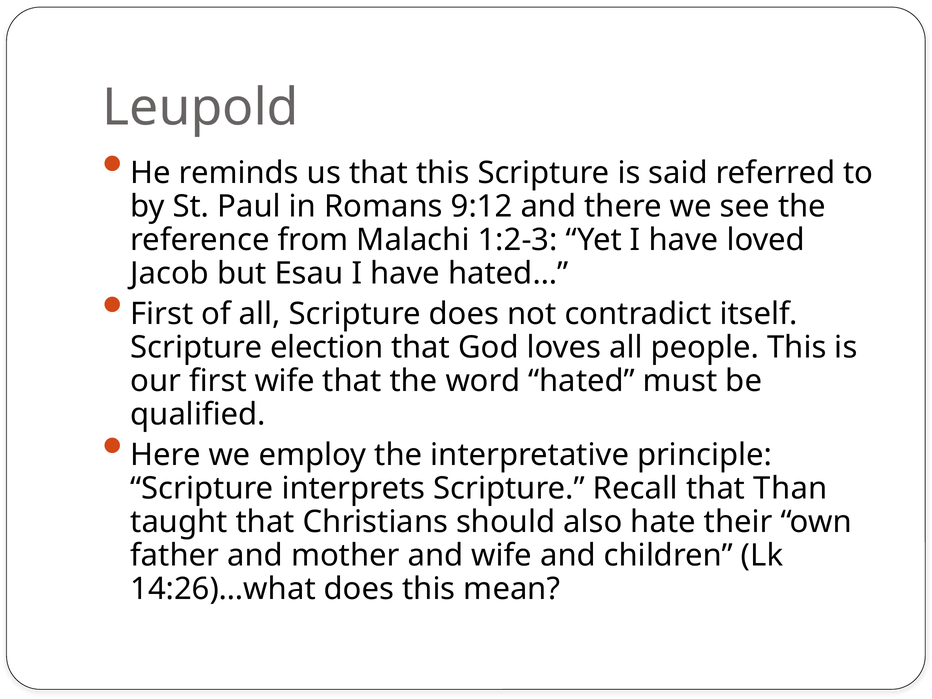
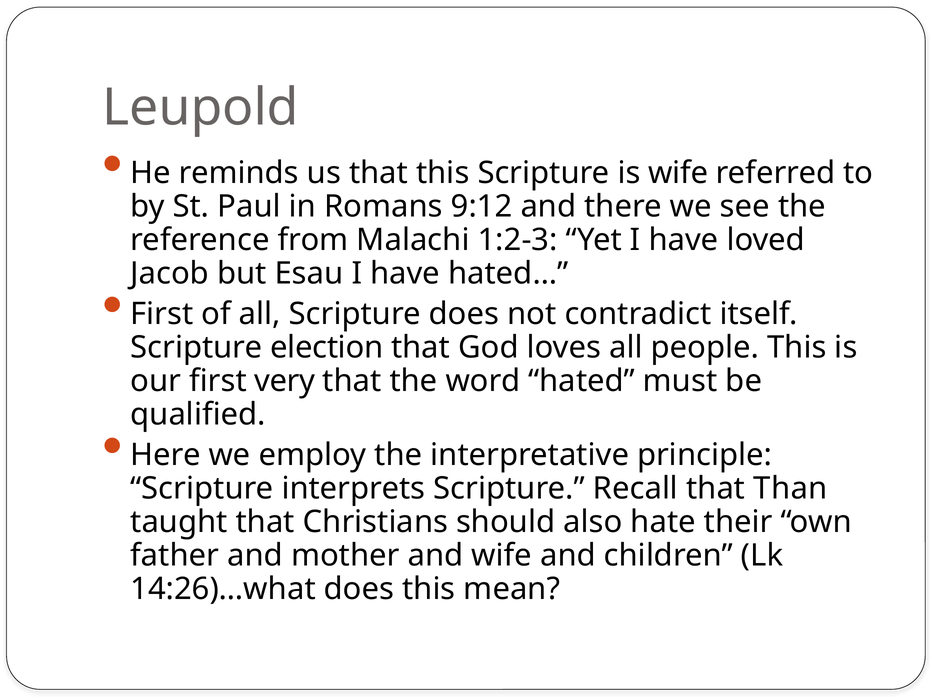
is said: said -> wife (678, 173)
first wife: wife -> very (285, 381)
